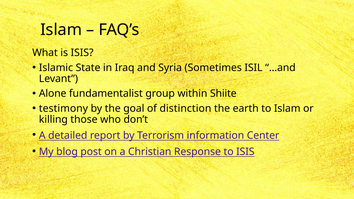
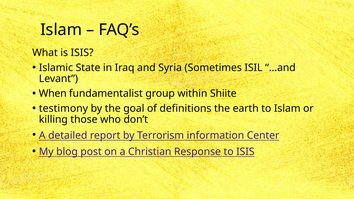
Alone: Alone -> When (53, 94)
distinction: distinction -> definitions (185, 108)
